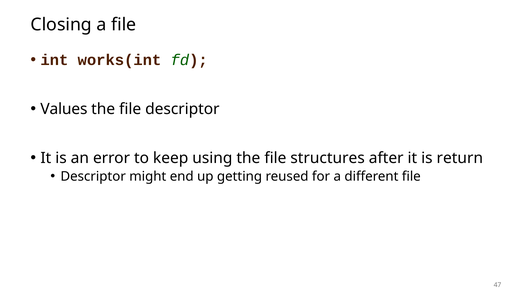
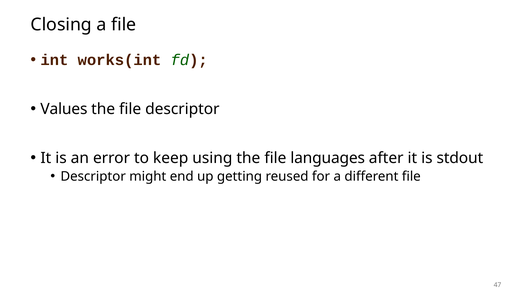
structures: structures -> languages (328, 158)
return: return -> stdout (460, 158)
